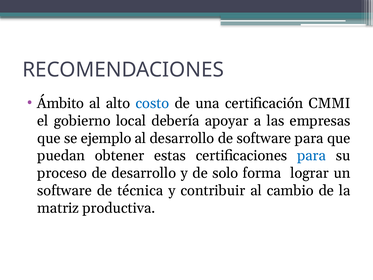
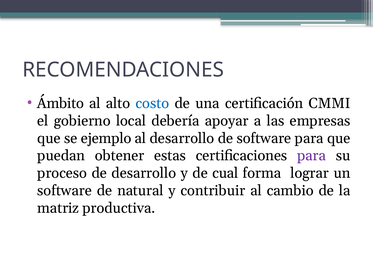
para colour: blue -> purple (312, 156)
solo: solo -> cual (225, 173)
técnica: técnica -> natural (140, 190)
